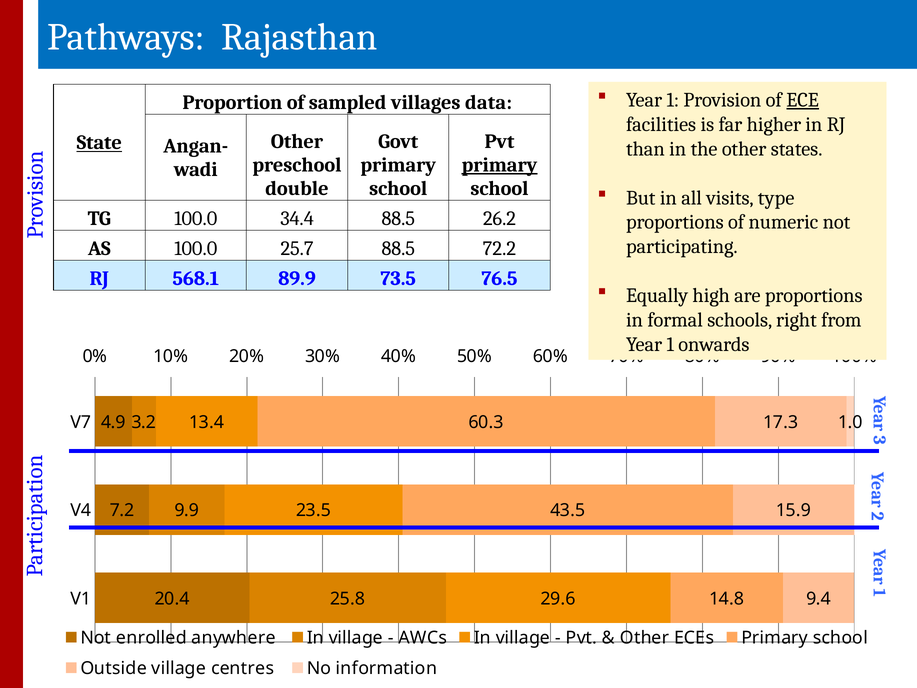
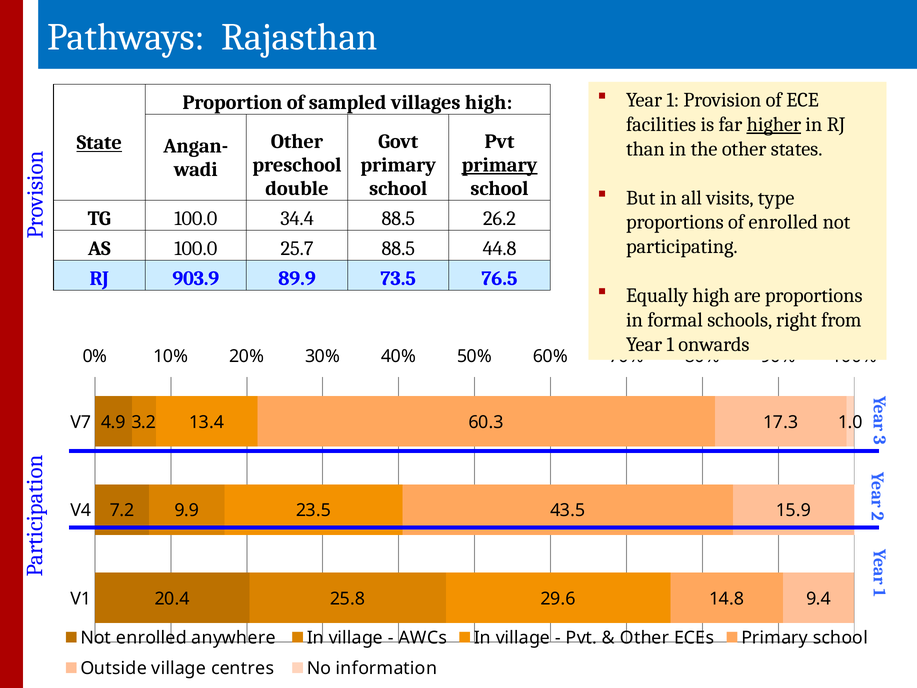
ECE underline: present -> none (803, 100)
villages data: data -> high (489, 102)
higher underline: none -> present (774, 124)
of numeric: numeric -> enrolled (783, 222)
72.2: 72.2 -> 44.8 (500, 248)
568.1: 568.1 -> 903.9 (196, 279)
